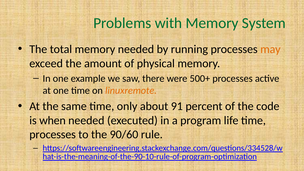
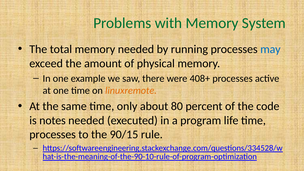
may colour: orange -> blue (270, 49)
500+: 500+ -> 408+ (200, 78)
91: 91 -> 80 (177, 106)
when: when -> notes (53, 120)
90/60: 90/60 -> 90/15 (124, 135)
